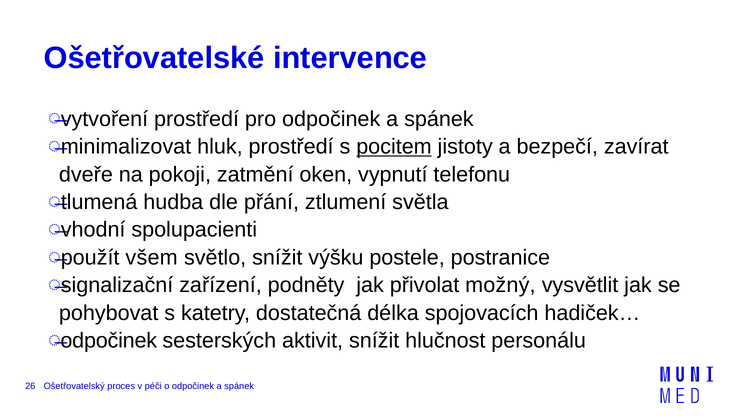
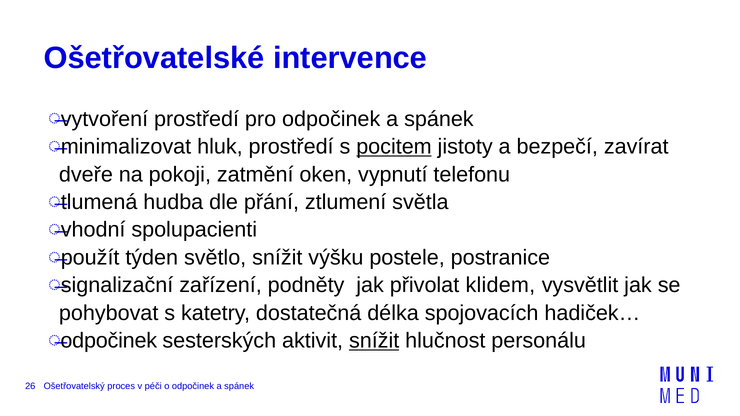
všem: všem -> týden (152, 258)
možný: možný -> klidem (500, 285)
snížit underline: none -> present (374, 341)
